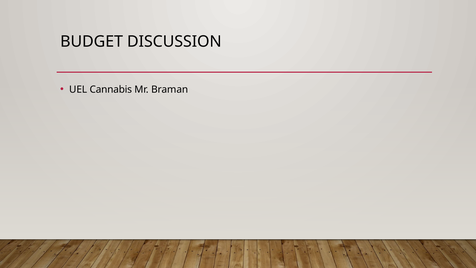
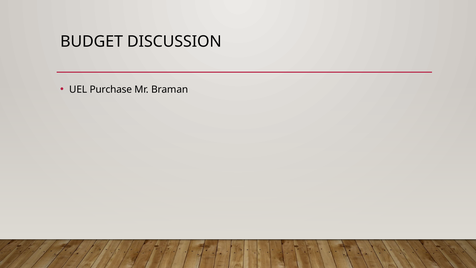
Cannabis: Cannabis -> Purchase (111, 90)
